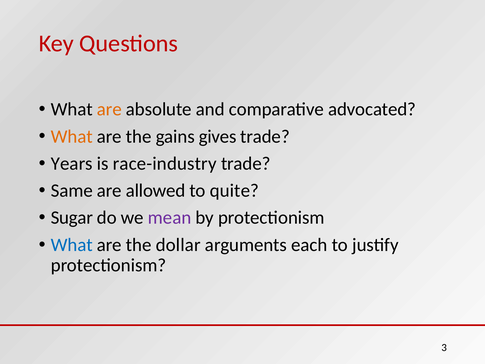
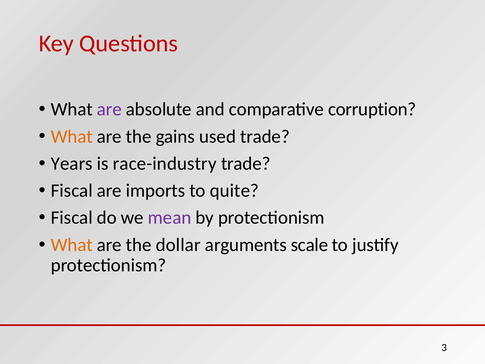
are colour: orange -> purple (109, 109)
advocated: advocated -> corruption (372, 109)
gives: gives -> used (217, 136)
Same: Same -> Fiscal (72, 191)
allowed: allowed -> imports (156, 191)
Sugar: Sugar -> Fiscal (72, 218)
What colour: blue -> orange (72, 245)
each: each -> scale (309, 245)
